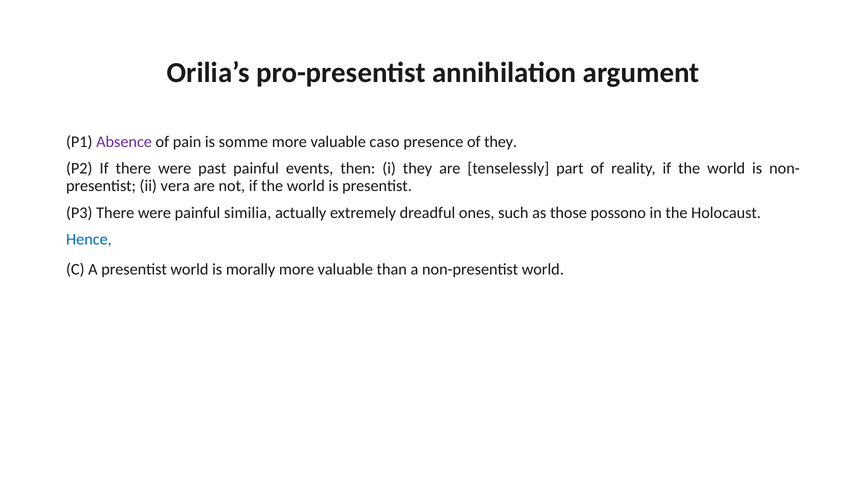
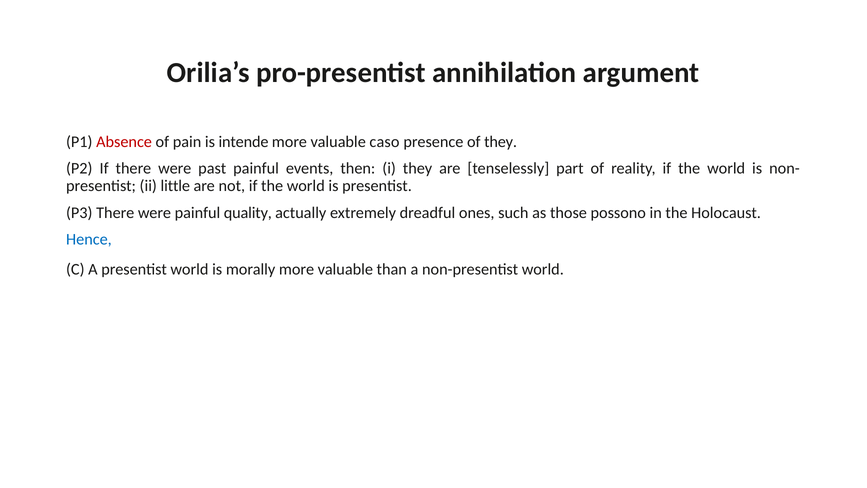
Absence colour: purple -> red (124, 142)
somme: somme -> intende (244, 142)
vera: vera -> little (175, 186)
similia: similia -> quality (248, 213)
